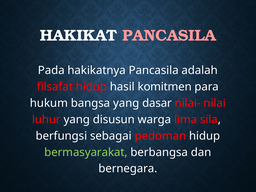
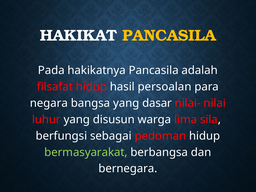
PANCASILA colour: pink -> yellow (169, 36)
komitmen: komitmen -> persoalan (165, 87)
hukum: hukum -> negara (49, 103)
